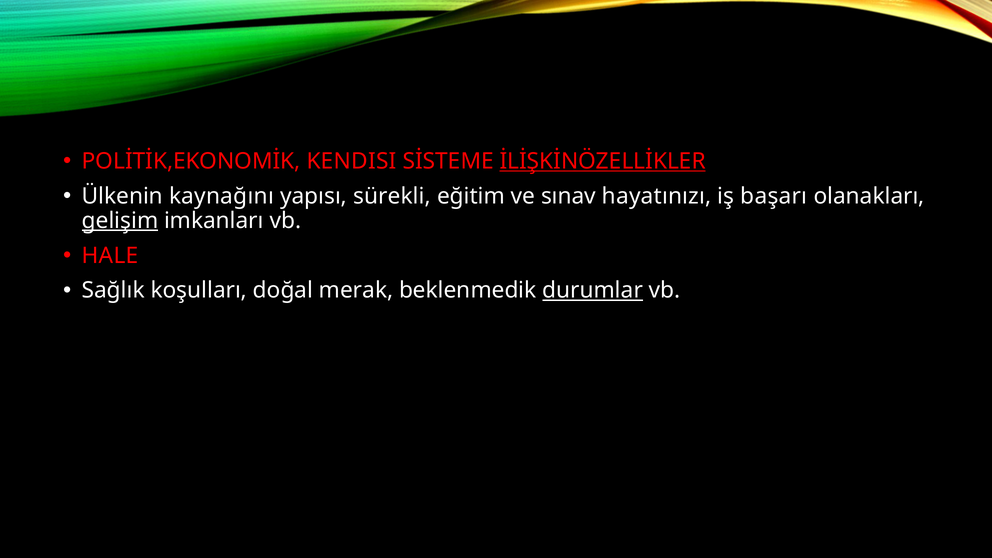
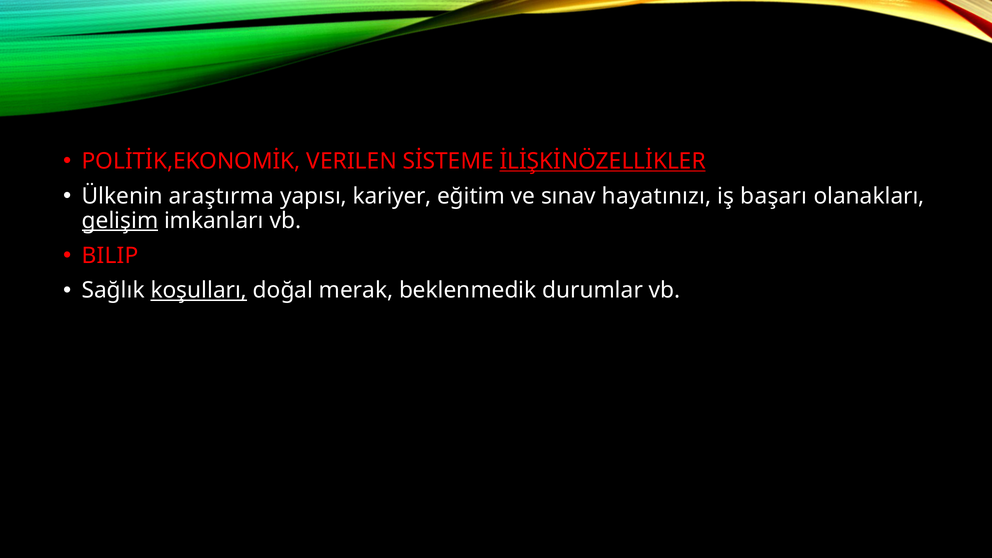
KENDISI: KENDISI -> VERILEN (352, 161)
kaynağını: kaynağını -> araştırma (221, 196)
sürekli: sürekli -> kariyer (392, 196)
HALE: HALE -> BILIP (110, 256)
koşulları underline: none -> present (199, 290)
durumlar underline: present -> none (593, 290)
